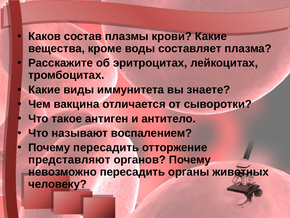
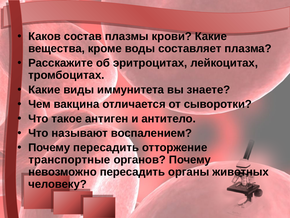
представляют: представляют -> транспортные (69, 159)
